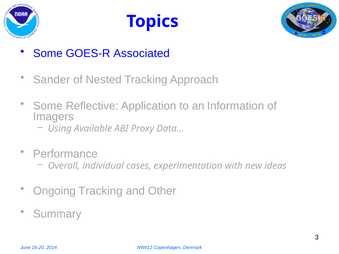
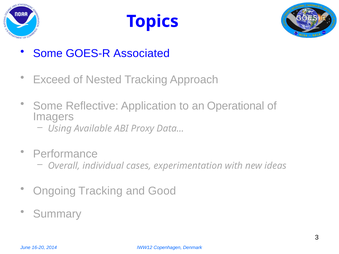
Sander: Sander -> Exceed (52, 80)
Information: Information -> Operational (236, 106)
Other: Other -> Good (162, 191)
